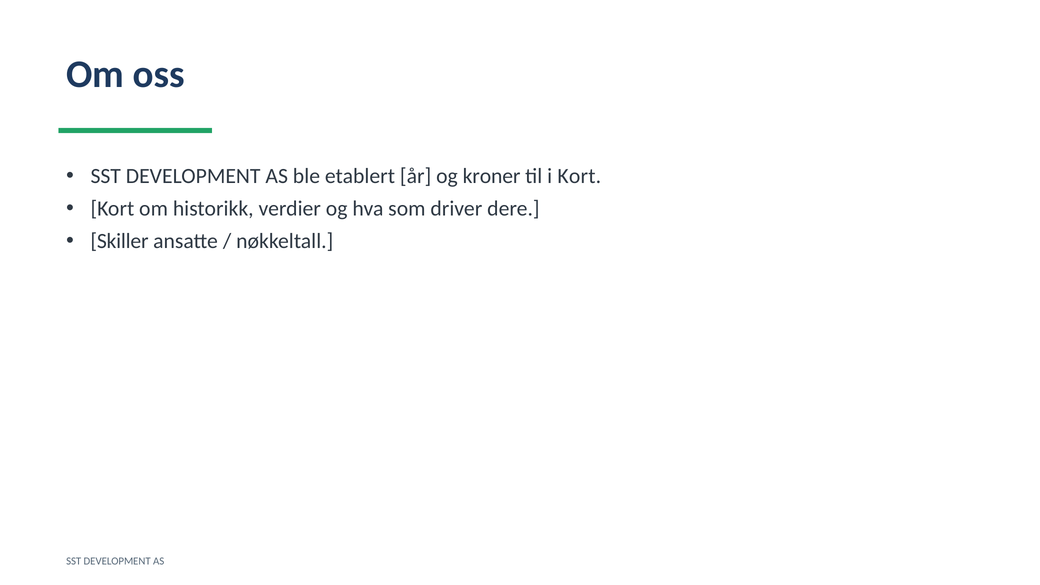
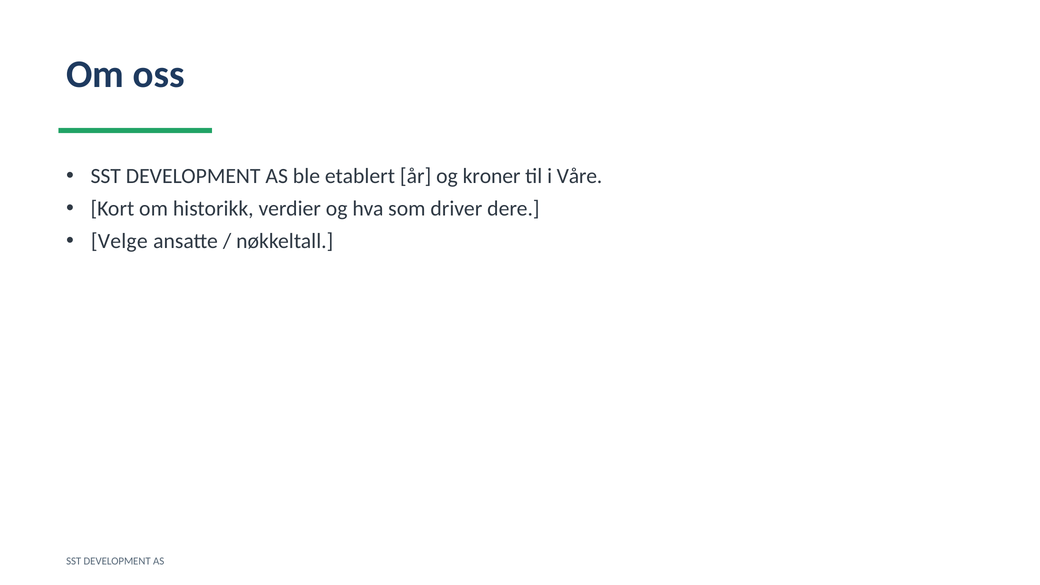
i Kort: Kort -> Våre (580, 176)
Skiller: Skiller -> Velge (119, 241)
